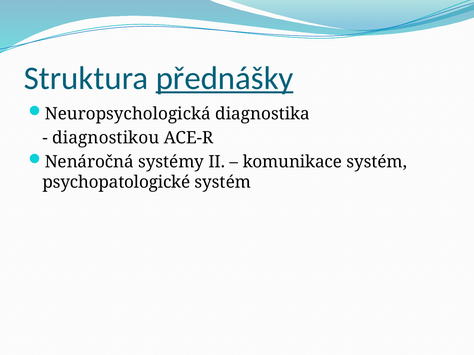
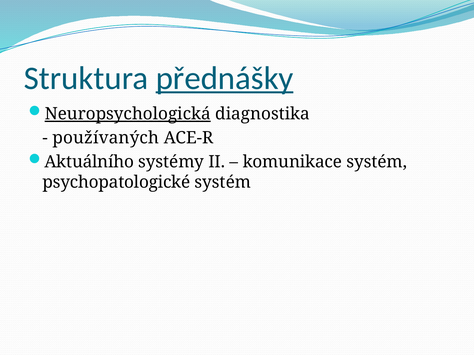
Neuropsychologická underline: none -> present (128, 114)
diagnostikou: diagnostikou -> používaných (106, 138)
Nenáročná: Nenáročná -> Aktuálního (89, 162)
